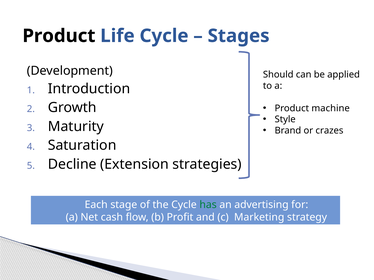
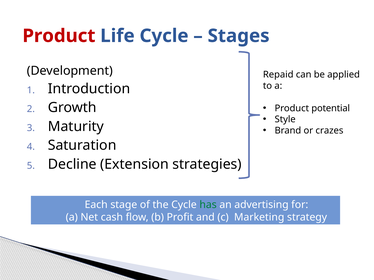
Product colour: black -> red (59, 36)
Should: Should -> Repaid (278, 75)
machine: machine -> potential (331, 108)
